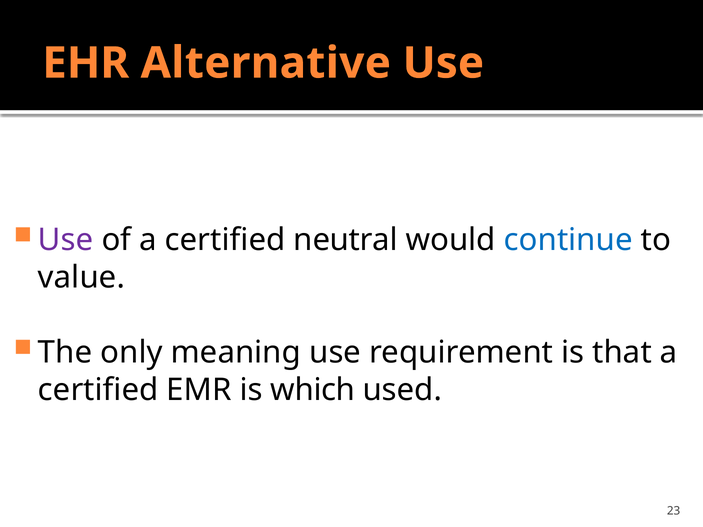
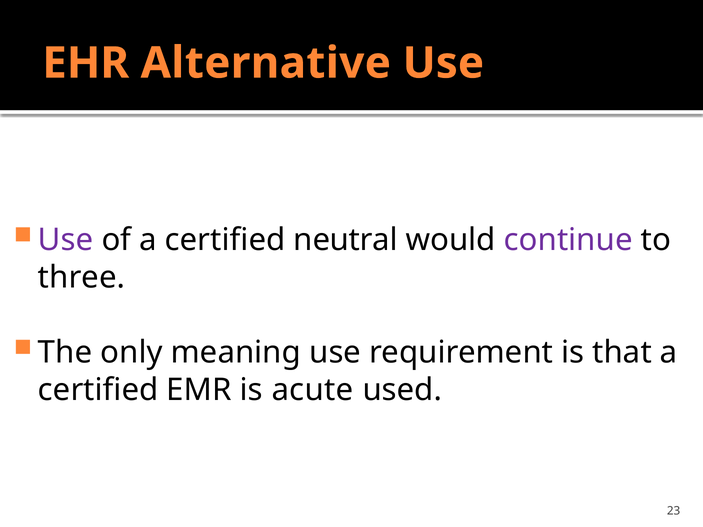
continue colour: blue -> purple (568, 240)
value: value -> three (81, 278)
which: which -> acute (313, 390)
